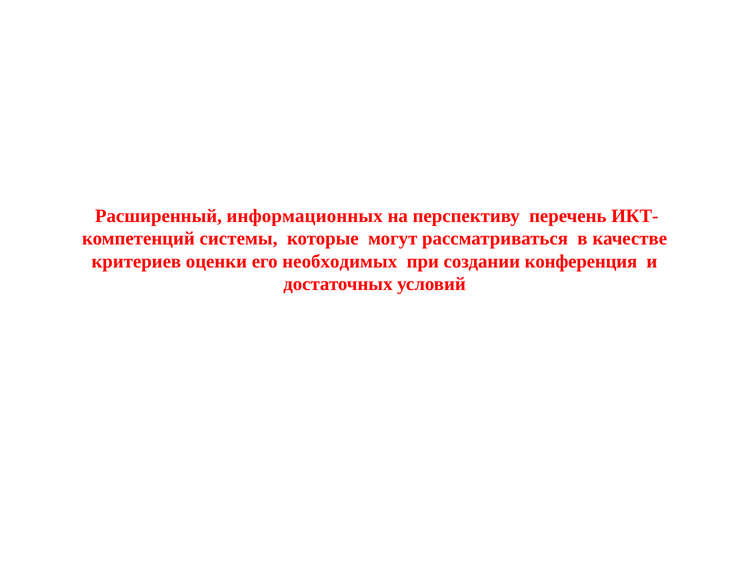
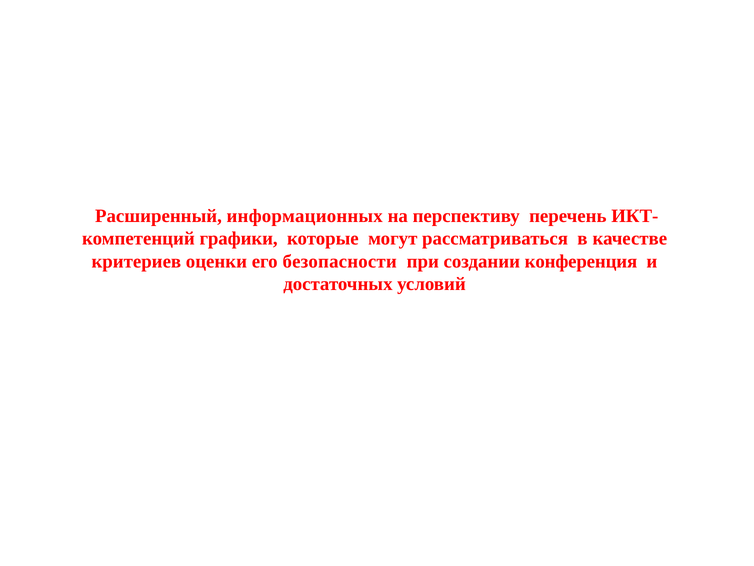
системы: системы -> графики (239, 239)
необходимых: необходимых -> безопасности (340, 261)
